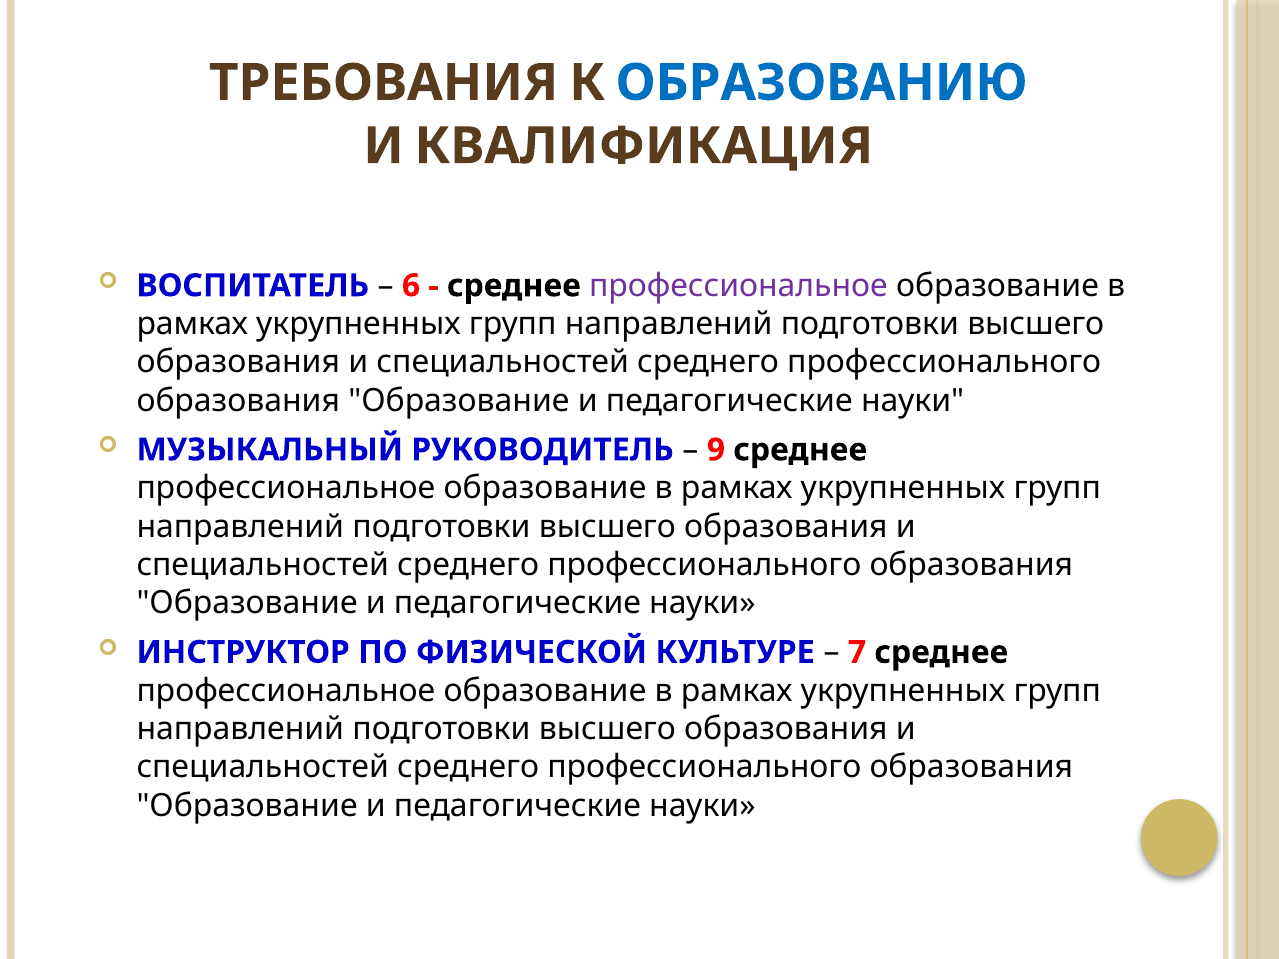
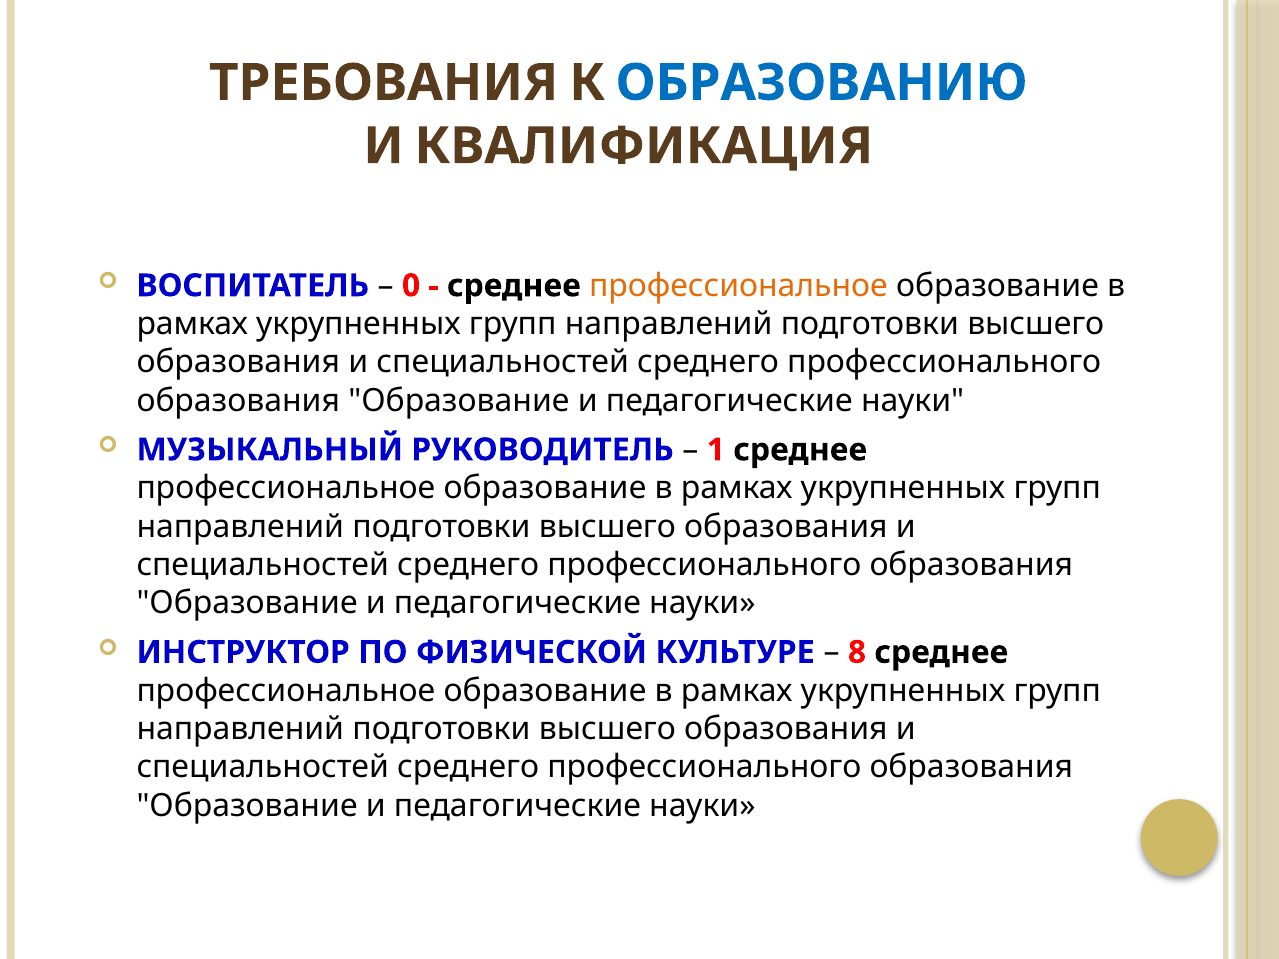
6: 6 -> 0 (411, 286)
профессиональное colour: purple -> orange (738, 286)
9: 9 -> 1 (716, 450)
7: 7 -> 8 (857, 652)
